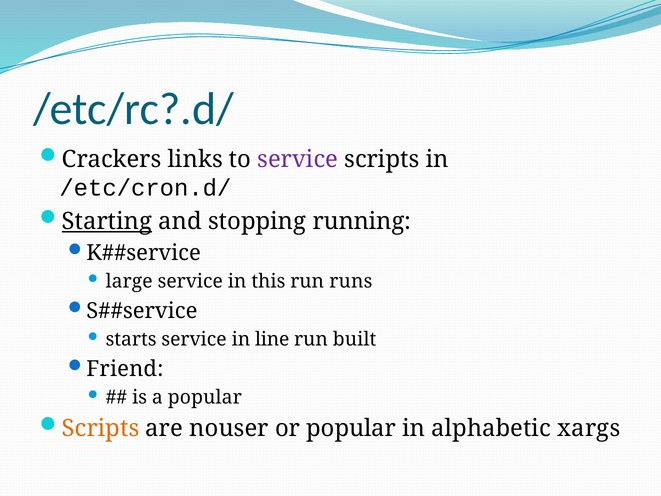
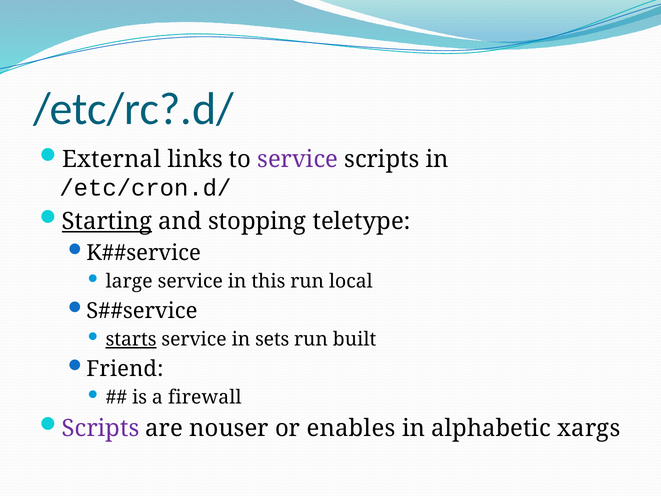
Crackers: Crackers -> External (112, 159)
running: running -> teletype (362, 221)
runs: runs -> local (351, 281)
starts underline: none -> present (131, 339)
line: line -> sets (272, 339)
a popular: popular -> firewall (205, 397)
Scripts colour: orange -> purple (101, 428)
or popular: popular -> enables (351, 428)
